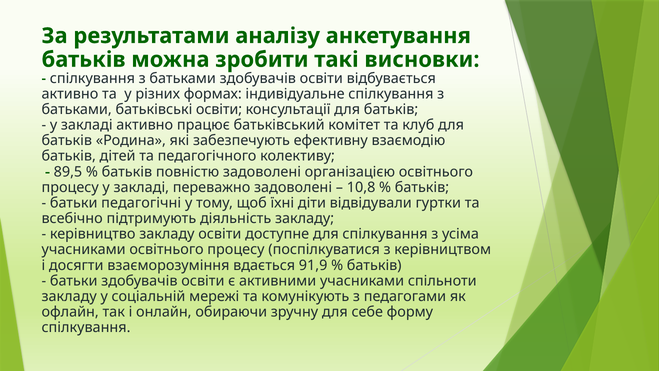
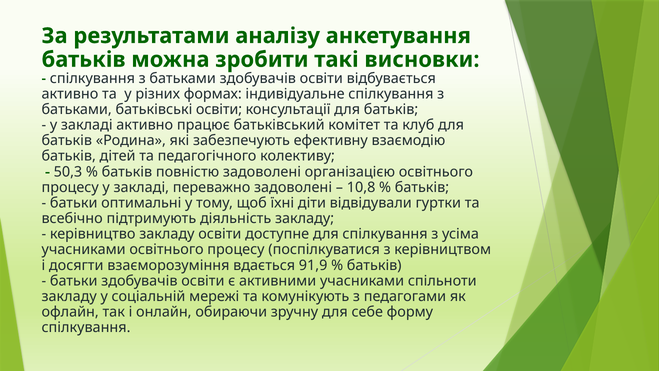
89,5: 89,5 -> 50,3 (68, 172)
педагогічні: педагогічні -> оптимальні (141, 203)
